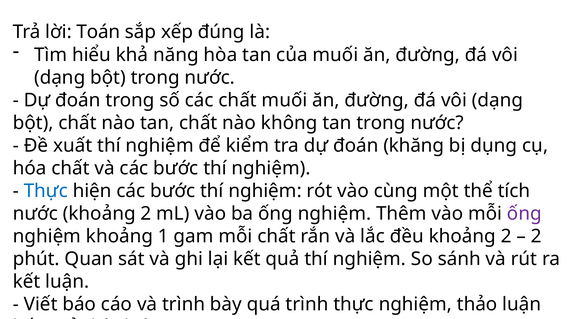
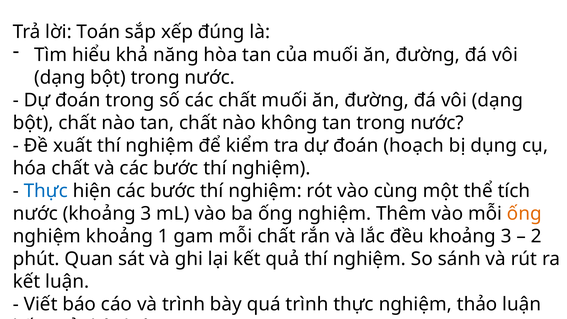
khăng: khăng -> hoạch (414, 145)
nước khoảng 2: 2 -> 3 (146, 214)
ống colour: purple -> orange (524, 214)
đều khoảng 2: 2 -> 3 (506, 236)
